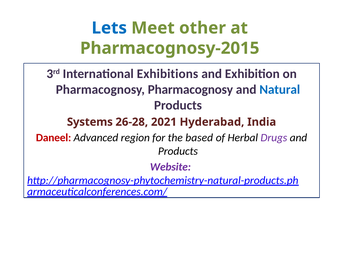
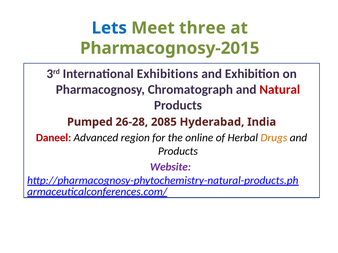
other: other -> three (202, 28)
Pharmacognosy Pharmacognosy: Pharmacognosy -> Chromatograph (190, 90)
Natural colour: blue -> red (280, 90)
Systems: Systems -> Pumped (90, 122)
2021: 2021 -> 2085 (164, 122)
based: based -> online (199, 138)
Drugs colour: purple -> orange (274, 138)
